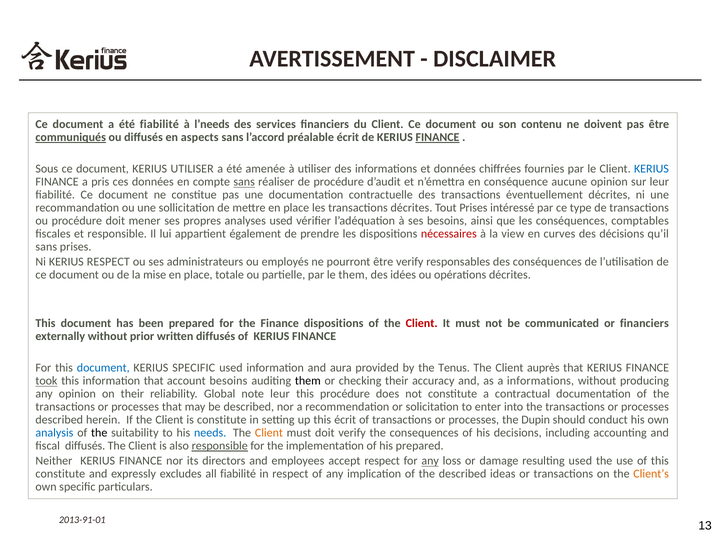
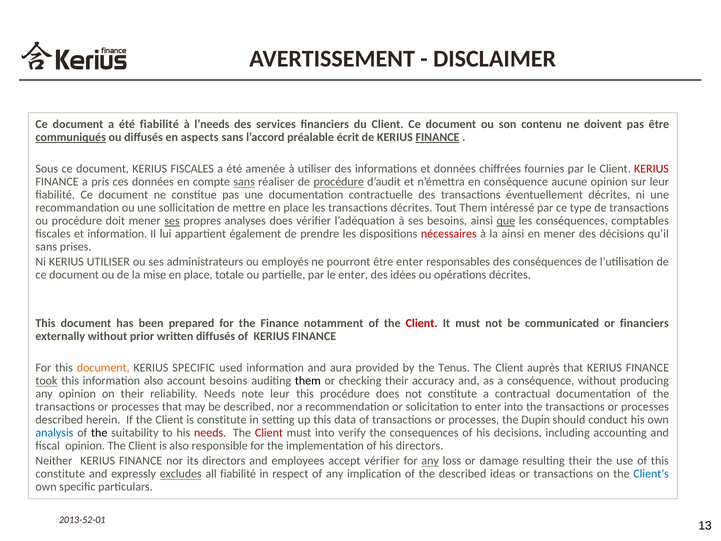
KERIUS UTILISER: UTILISER -> FISCALES (192, 169)
KERIUS colour: blue -> red (651, 169)
procédure underline: none -> present (339, 182)
Tout Prises: Prises -> Them (473, 208)
ses underline: none -> present (172, 221)
analyses used: used -> does (281, 221)
que underline: none -> present (506, 221)
et responsible: responsible -> information (117, 234)
la view: view -> ainsi (513, 234)
en curves: curves -> mener (559, 234)
KERIUS RESPECT: RESPECT -> UTILISER (108, 262)
être verify: verify -> enter (410, 262)
le them: them -> enter (353, 275)
Finance dispositions: dispositions -> notamment (334, 323)
document colour: blue -> orange (103, 368)
information that: that -> also (154, 381)
a informations: informations -> conséquence (541, 381)
reliability Global: Global -> Needs (220, 394)
this écrit: écrit -> data (345, 420)
needs colour: blue -> red (210, 433)
Client colour: orange -> red (269, 433)
must doit: doit -> into (325, 433)
fiscal diffusés: diffusés -> opinion (85, 446)
responsible underline: present -> none (220, 446)
his prepared: prepared -> directors (420, 446)
accept respect: respect -> vérifier (382, 461)
resulting used: used -> their (580, 461)
excludes underline: none -> present (181, 474)
Client’s colour: orange -> blue (651, 474)
2013-91-01: 2013-91-01 -> 2013-52-01 (82, 520)
